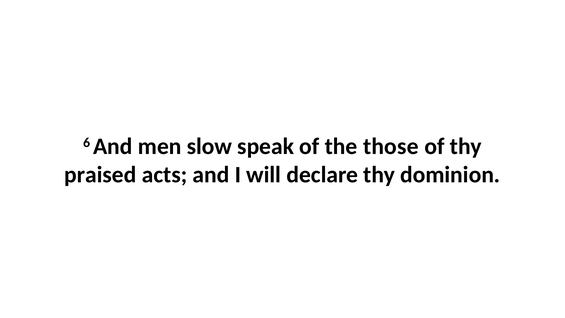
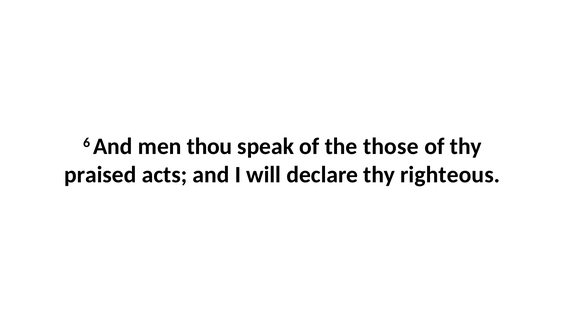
slow: slow -> thou (209, 146)
dominion: dominion -> righteous (450, 175)
